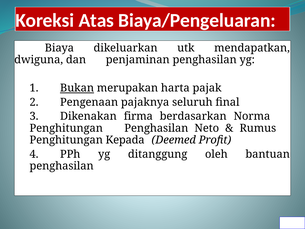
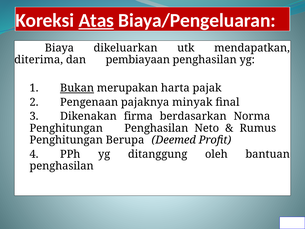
Atas underline: none -> present (96, 20)
dwiguna: dwiguna -> diterima (39, 60)
penjaminan: penjaminan -> pembiayaan (138, 60)
seluruh: seluruh -> minyak (192, 102)
Kepada: Kepada -> Berupa (125, 140)
